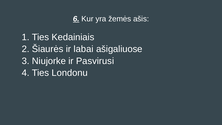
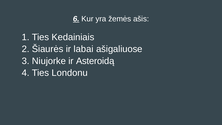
Pasvirusi: Pasvirusi -> Asteroidą (95, 61)
